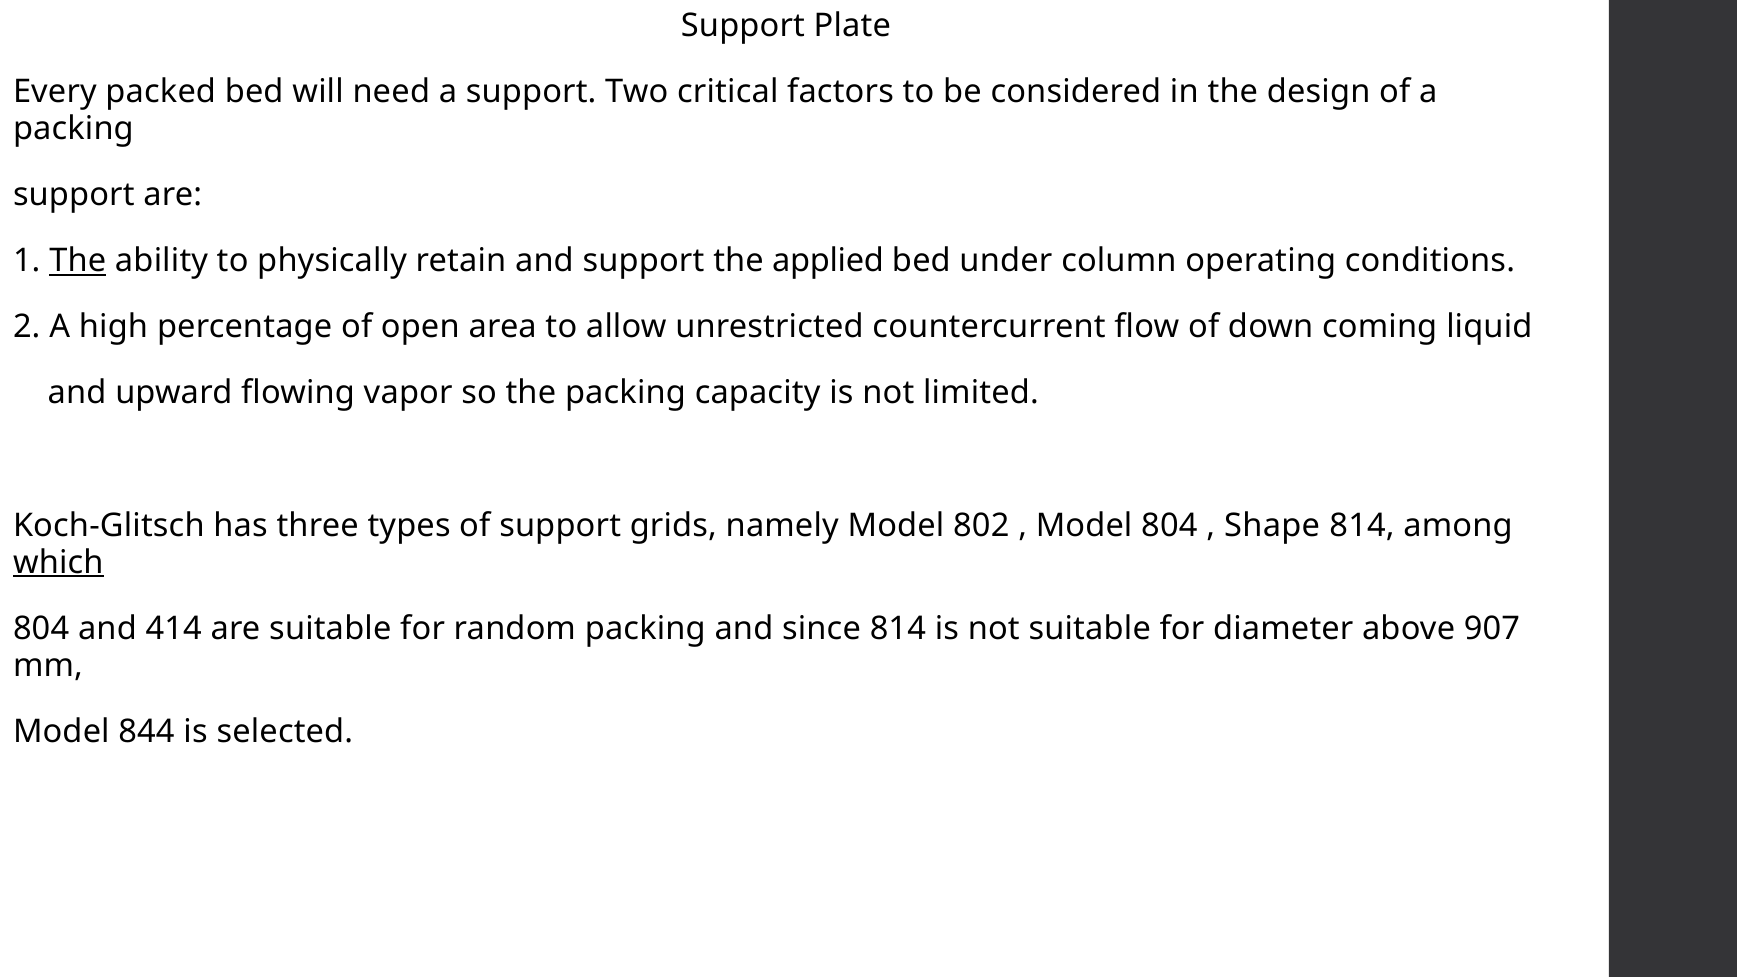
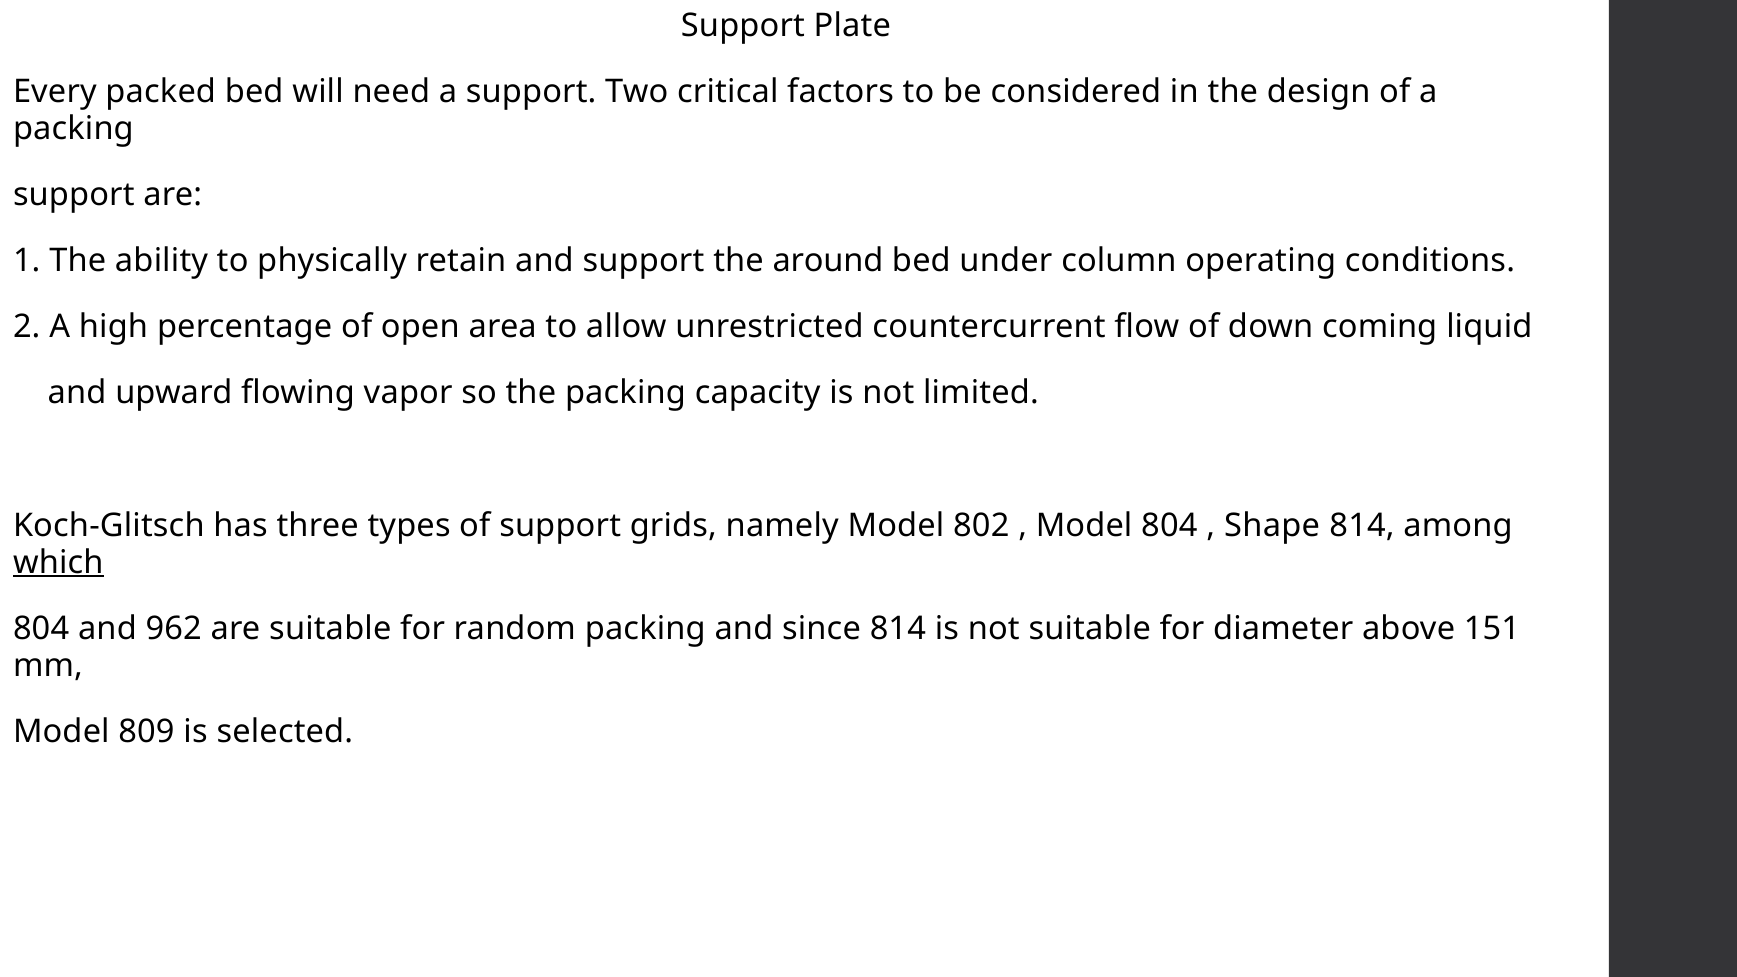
The underline: present -> none (78, 261)
applied: applied -> around (828, 261)
414: 414 -> 962 (174, 629)
907: 907 -> 151 (1492, 629)
844: 844 -> 809 (146, 732)
